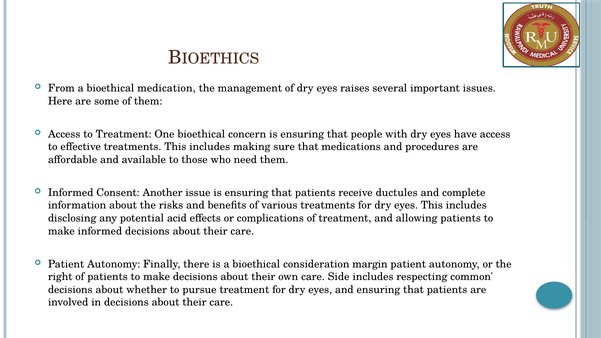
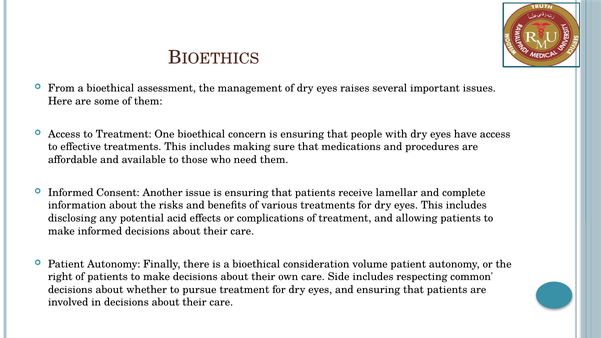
medication: medication -> assessment (167, 88)
ductules: ductules -> lamellar (397, 193)
margin: margin -> volume (370, 264)
